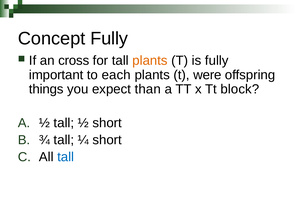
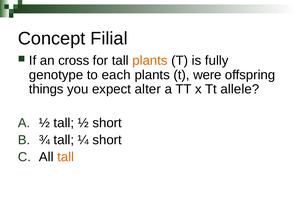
Concept Fully: Fully -> Filial (109, 38)
important: important -> genotype (56, 75)
than: than -> alter (148, 89)
block: block -> allele (240, 89)
tall colour: blue -> orange (66, 157)
